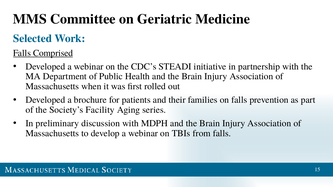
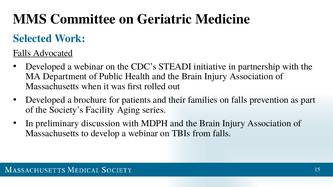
Comprised: Comprised -> Advocated (53, 53)
